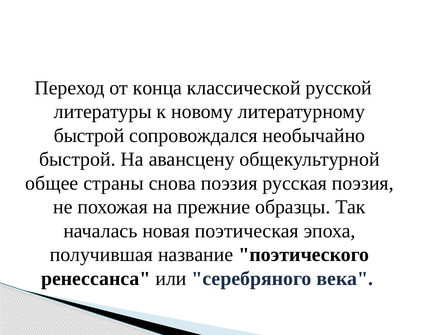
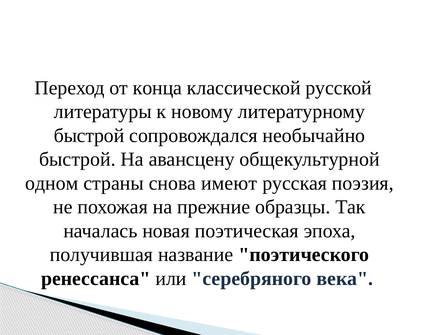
общее: общее -> одном (52, 183)
снова поэзия: поэзия -> имеют (229, 183)
